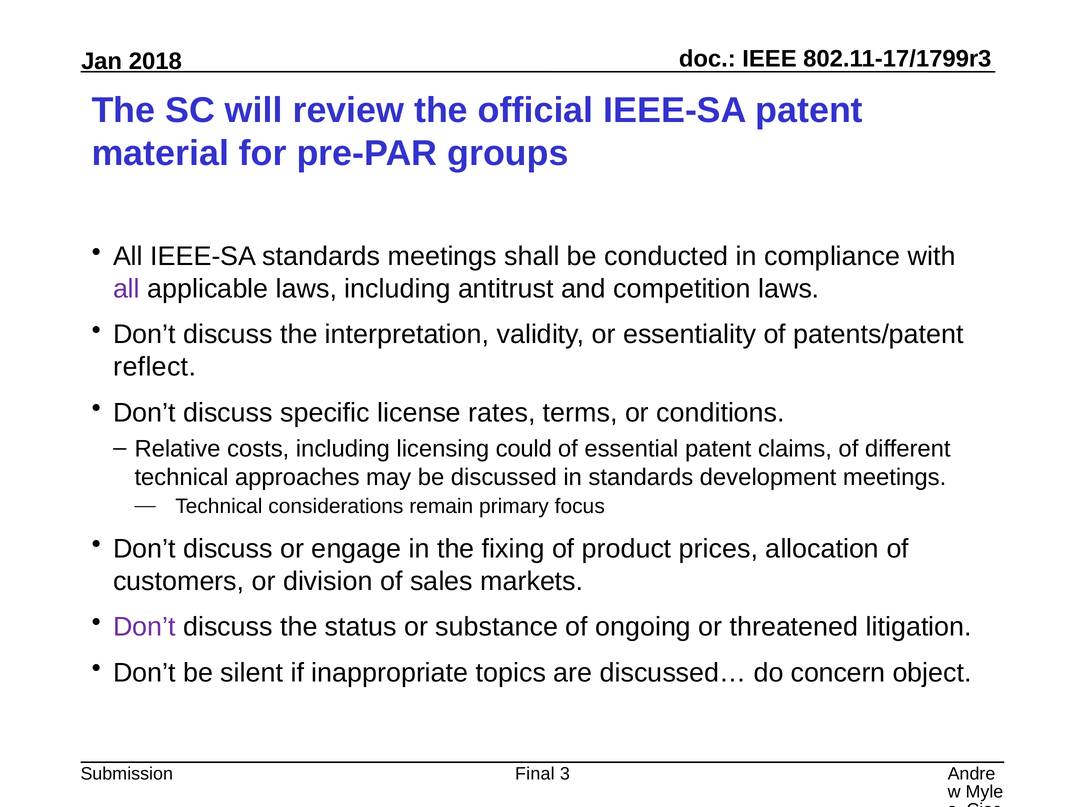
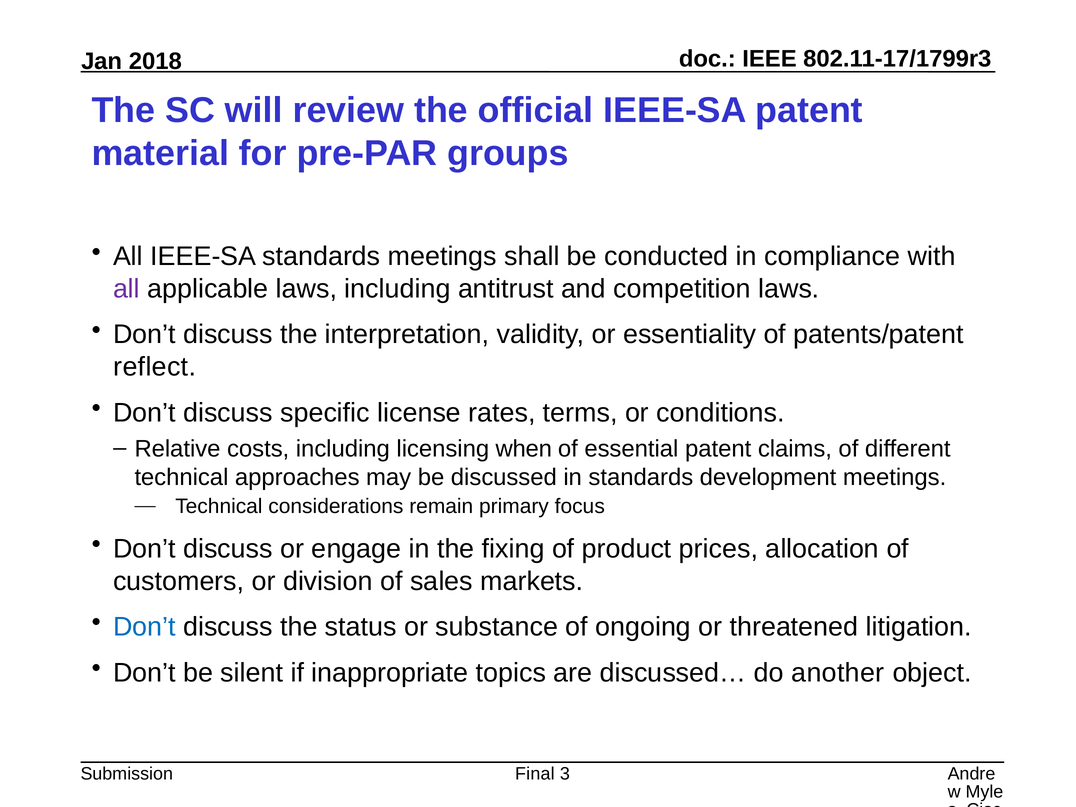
could: could -> when (524, 449)
Don’t colour: purple -> blue (144, 627)
concern: concern -> another (838, 673)
